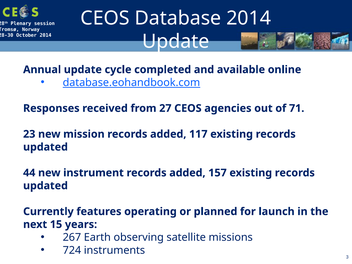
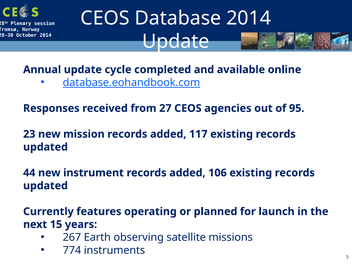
71: 71 -> 95 (297, 108)
157: 157 -> 106 (218, 173)
724: 724 -> 774 (72, 250)
